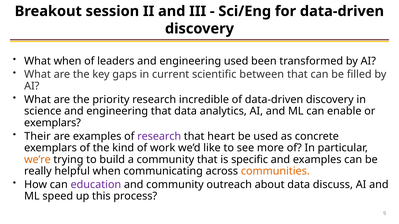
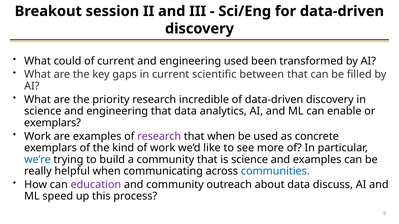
What when: when -> could (68, 61)
of leaders: leaders -> current (116, 61)
Their: Their -> Work (38, 136)
that heart: heart -> when (221, 136)
we’re colour: orange -> blue (37, 160)
is specific: specific -> science (250, 160)
communities colour: orange -> blue (275, 171)
